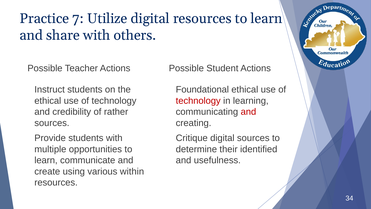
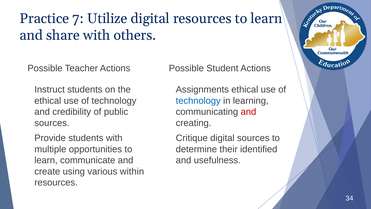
Foundational: Foundational -> Assignments (202, 89)
technology colour: red -> blue (198, 101)
rather: rather -> public (116, 112)
